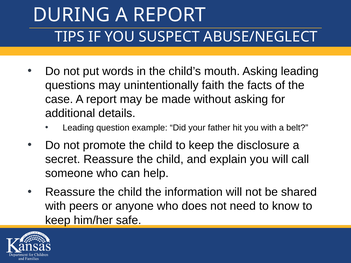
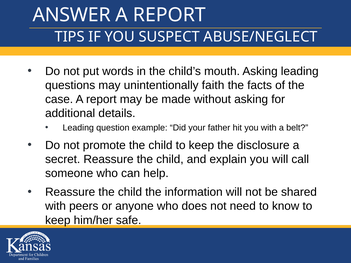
DURING: DURING -> ANSWER (72, 15)
